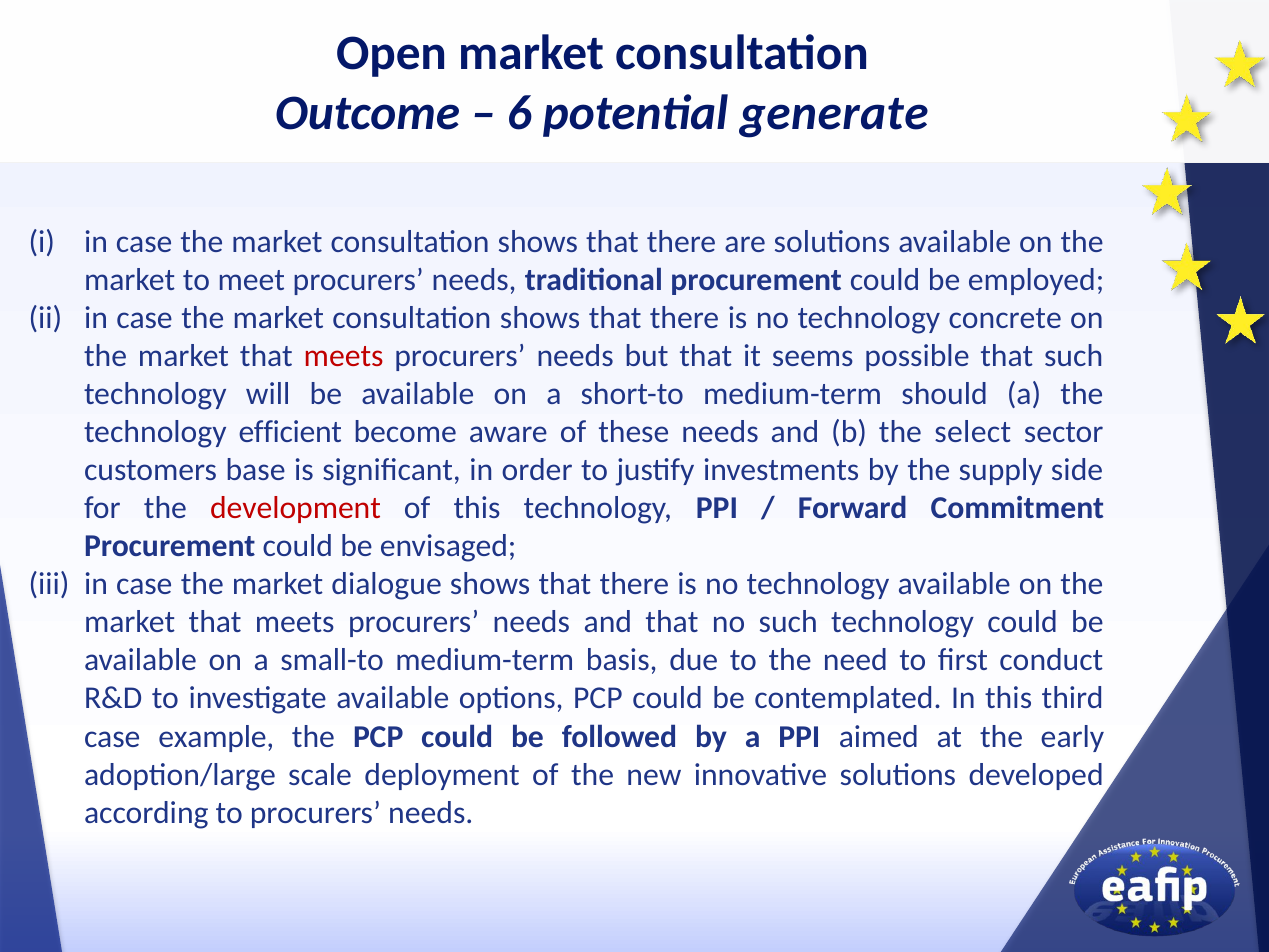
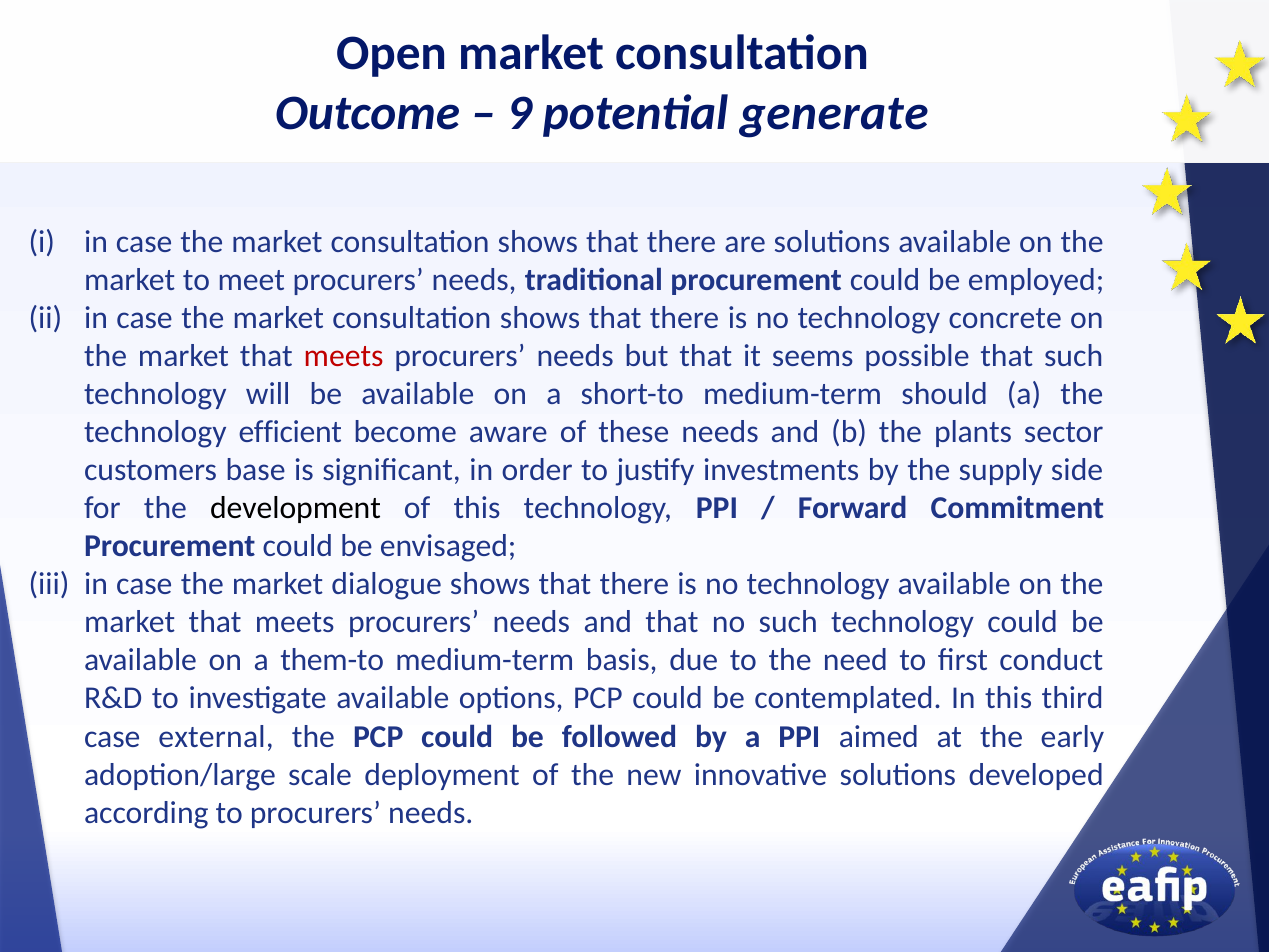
6: 6 -> 9 (519, 113)
select: select -> plants (973, 432)
development colour: red -> black (296, 508)
small-to: small-to -> them-to (332, 660)
example: example -> external (216, 736)
